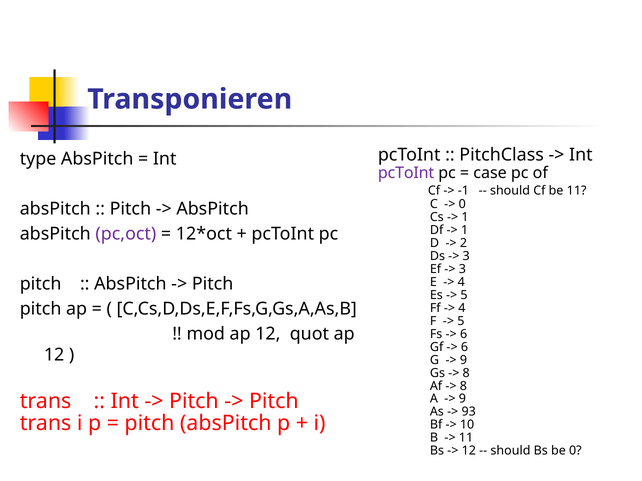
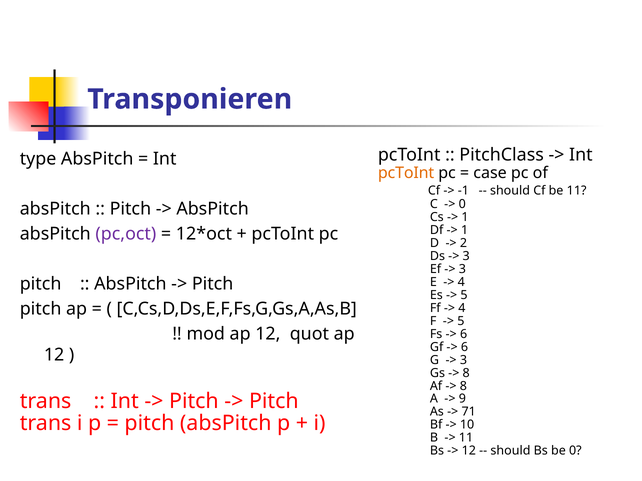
pcToInt colour: purple -> orange (406, 173)
9: 9 -> 3 (464, 360)
93: 93 -> 71 (469, 412)
